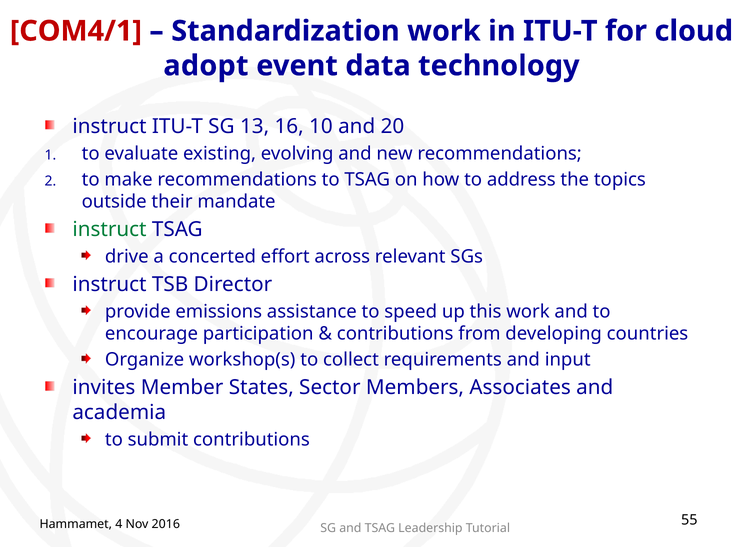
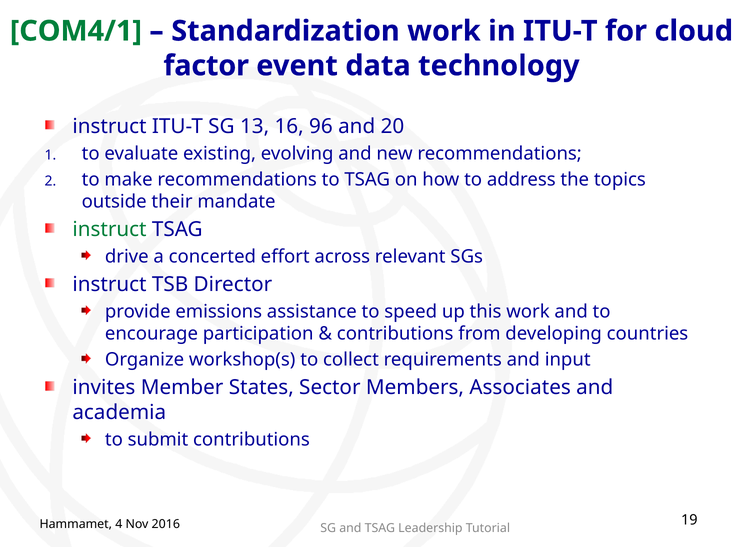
COM4/1 colour: red -> green (76, 31)
adopt: adopt -> factor (206, 66)
10: 10 -> 96 (321, 126)
55: 55 -> 19 (689, 520)
